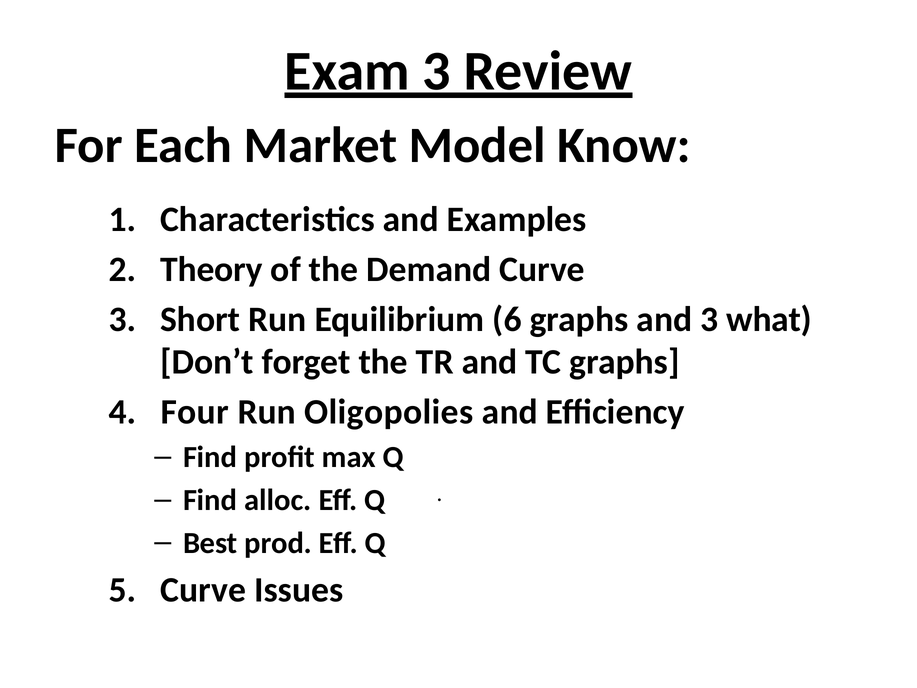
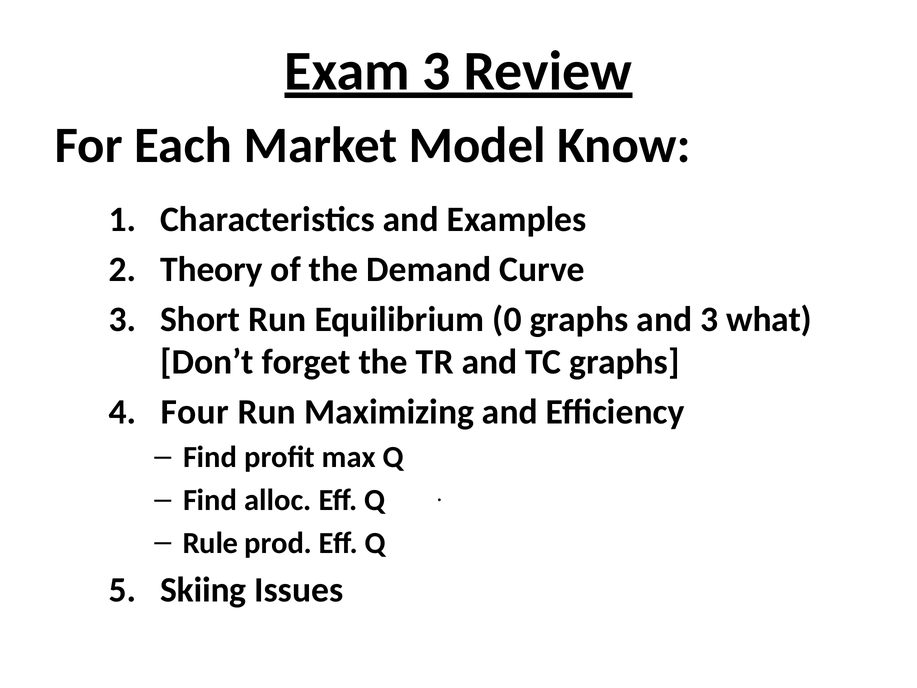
6: 6 -> 0 (507, 319)
Oligopolies: Oligopolies -> Maximizing (389, 412)
Best: Best -> Rule (210, 543)
Curve: Curve -> Skiing (203, 590)
